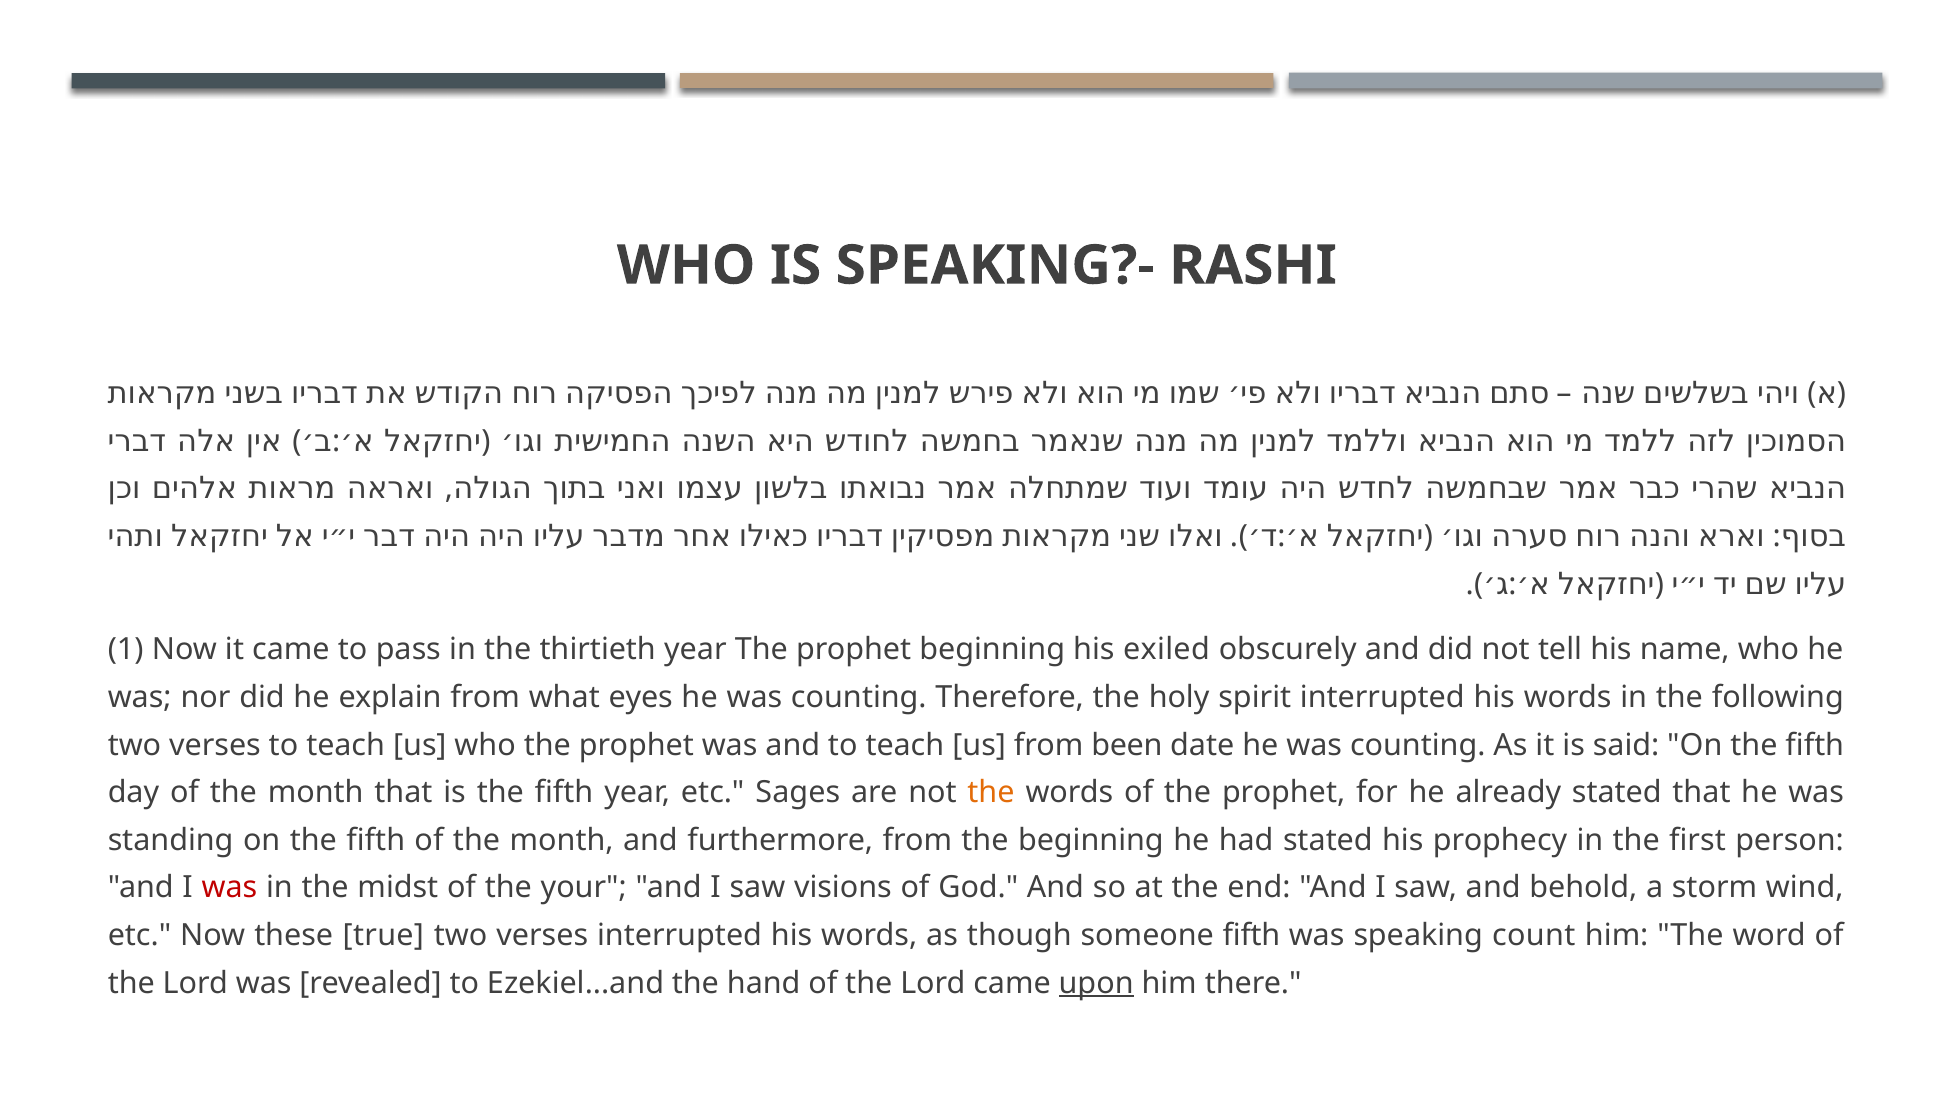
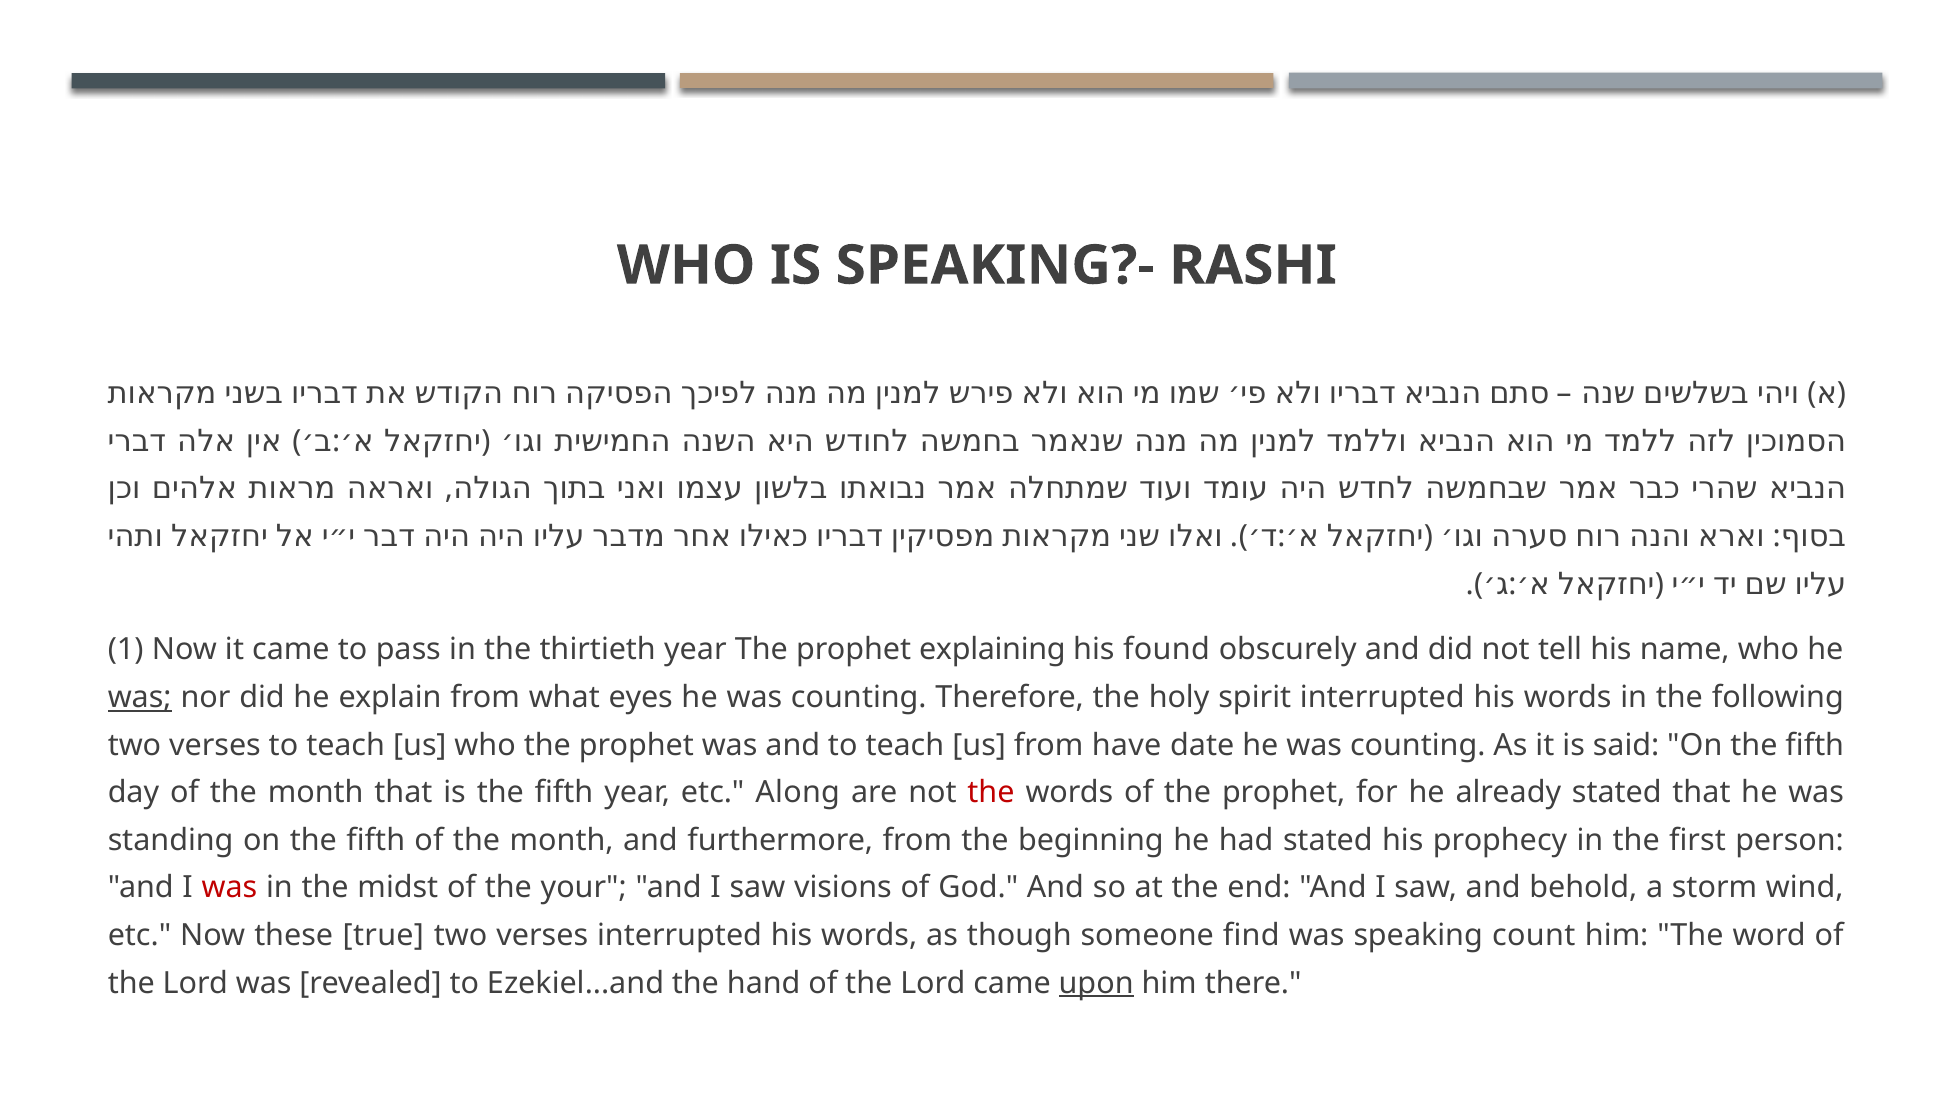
prophet beginning: beginning -> explaining (992, 650)
exiled: exiled -> found (1166, 650)
was underline: none -> present (140, 698)
been: been -> have (1127, 745)
Sages: Sages -> Along (798, 793)
the colour: orange -> red (991, 793)
someone fifth: fifth -> find (1251, 936)
